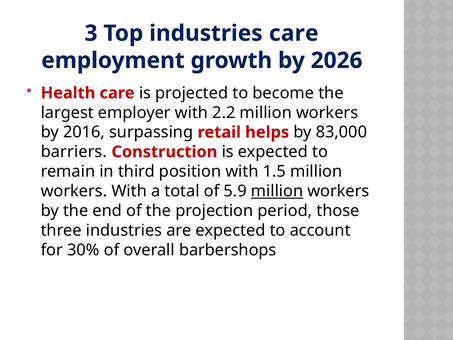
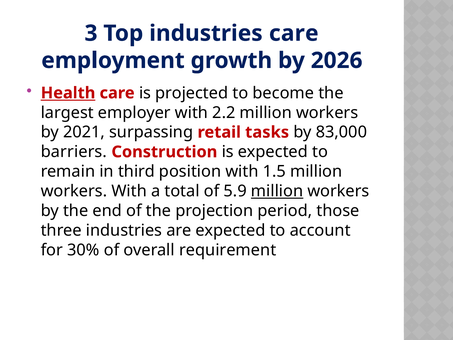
Health underline: none -> present (68, 93)
2016: 2016 -> 2021 (84, 132)
helps: helps -> tasks (267, 132)
barbershops: barbershops -> requirement (228, 250)
